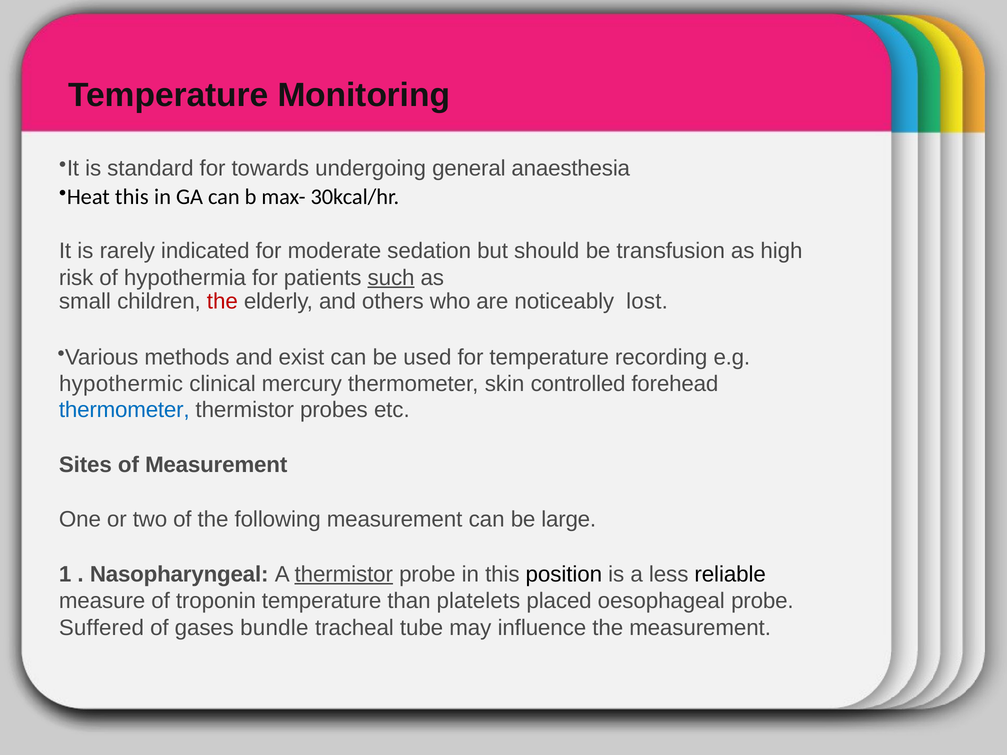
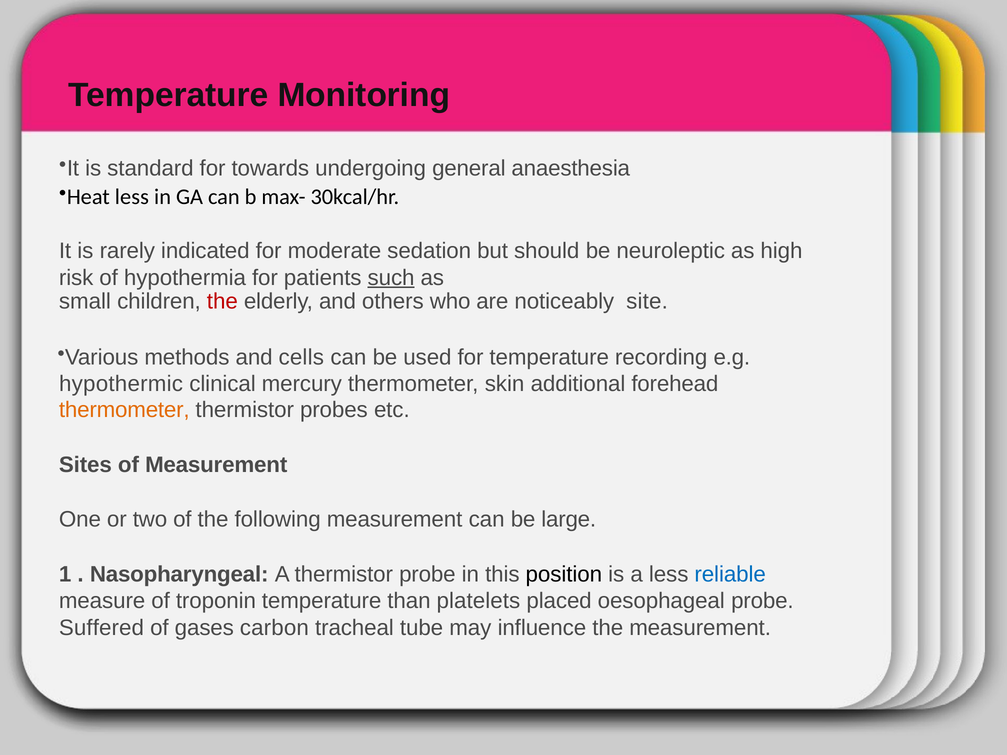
Heat this: this -> less (132, 197)
transfusion: transfusion -> neuroleptic (671, 251)
lost: lost -> site (647, 302)
exist: exist -> cells (301, 357)
controlled: controlled -> additional (578, 384)
thermometer colour: blue -> orange (124, 410)
thermistor underline: present -> none (344, 574)
reliable colour: black -> blue (730, 574)
bundle: bundle -> carbon (274, 628)
